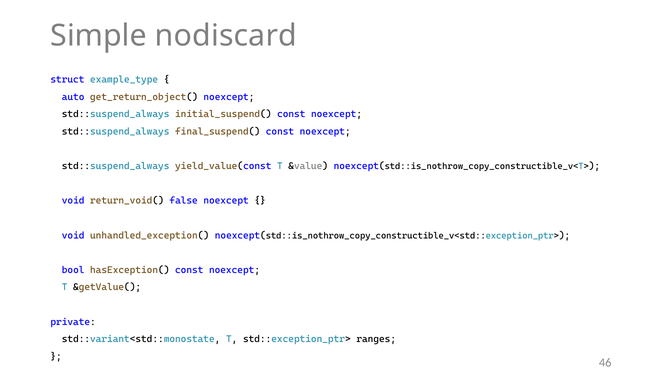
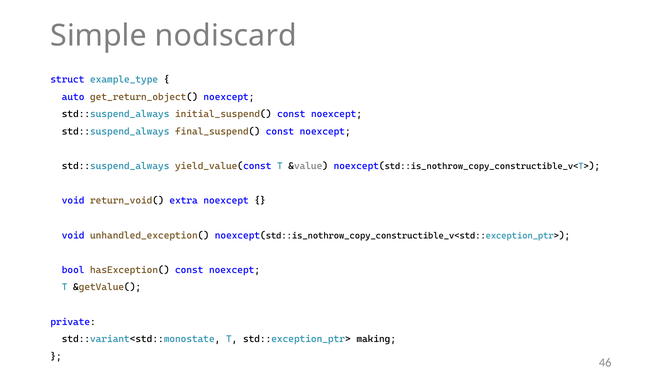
false: false -> extra (184, 201)
ranges: ranges -> making (376, 340)
